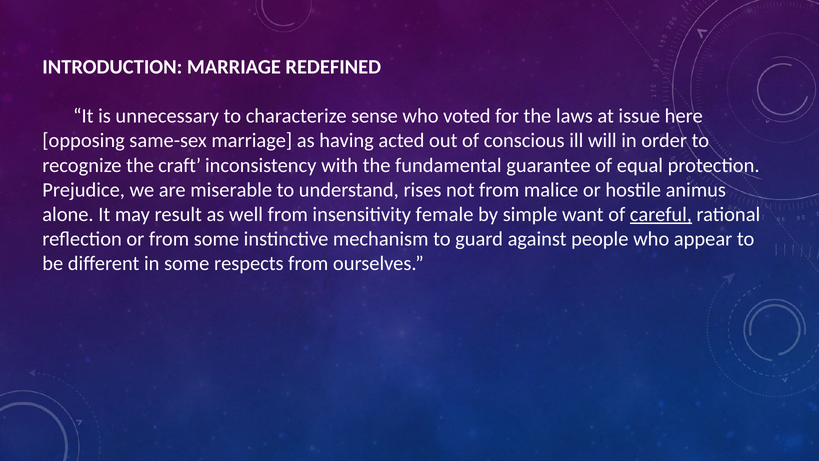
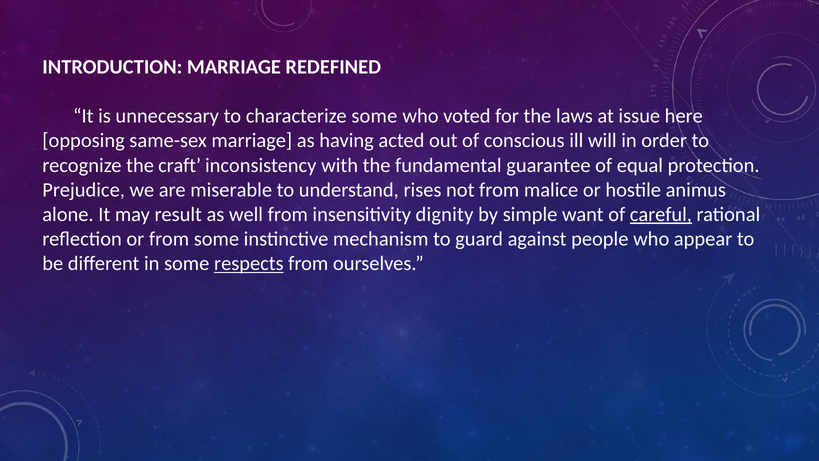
characterize sense: sense -> some (374, 116)
female: female -> dignity (444, 214)
respects underline: none -> present (249, 263)
